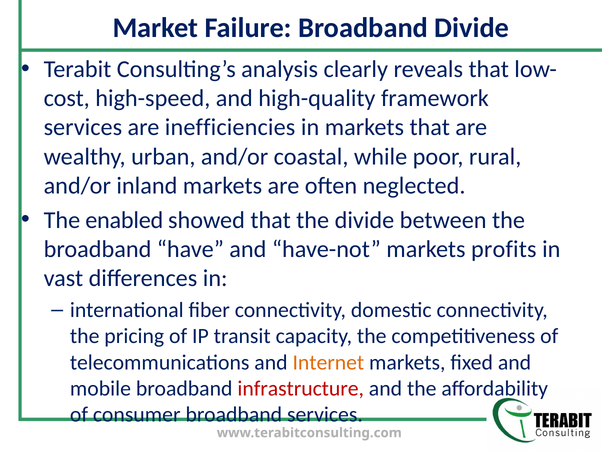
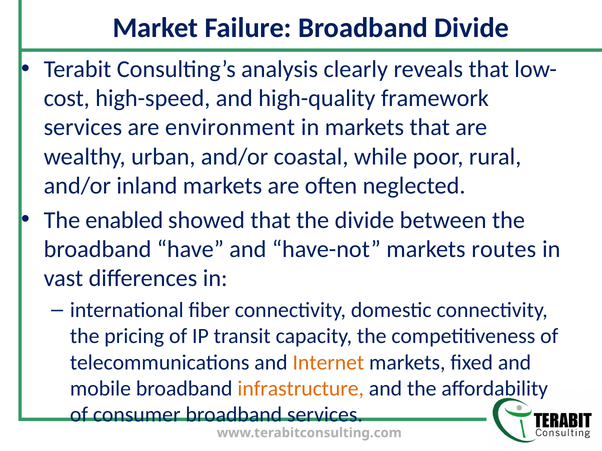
inefficiencies: inefficiencies -> environment (230, 128)
profits: profits -> routes (504, 249)
infrastructure colour: red -> orange (301, 389)
